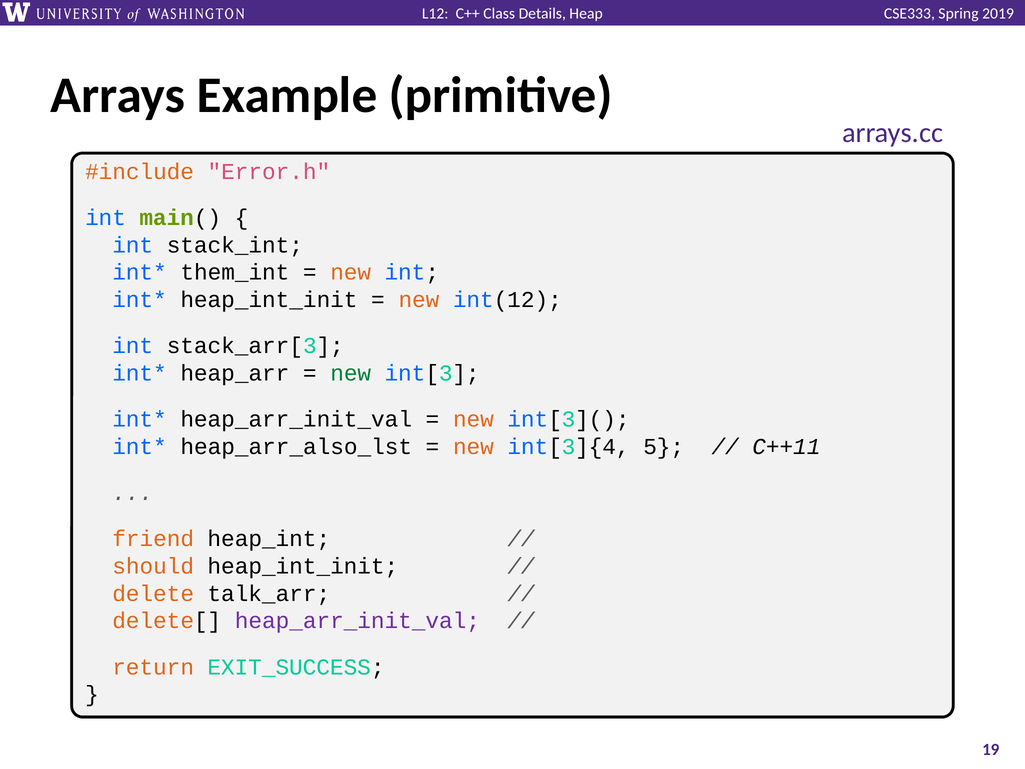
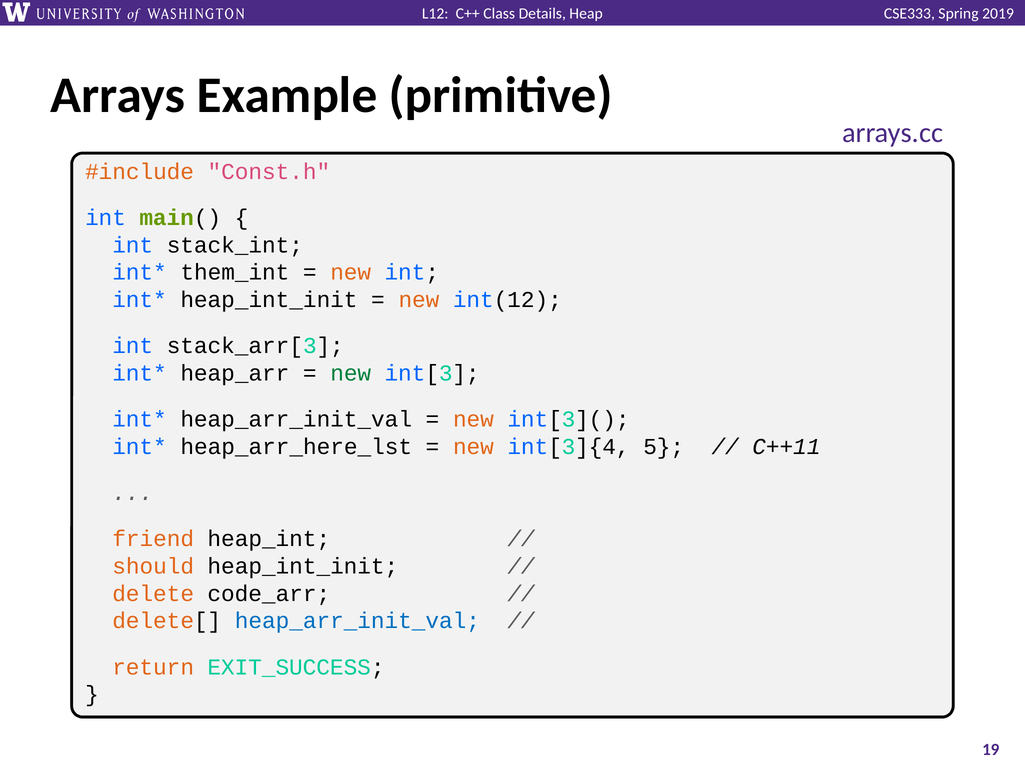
Error.h: Error.h -> Const.h (269, 172)
heap_arr_also_lst: heap_arr_also_lst -> heap_arr_here_lst (296, 446)
talk_arr: talk_arr -> code_arr (269, 593)
heap_arr_init_val colour: purple -> blue (357, 621)
